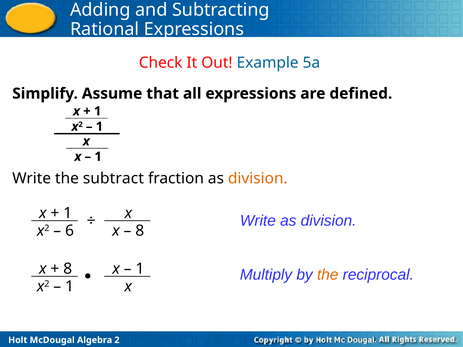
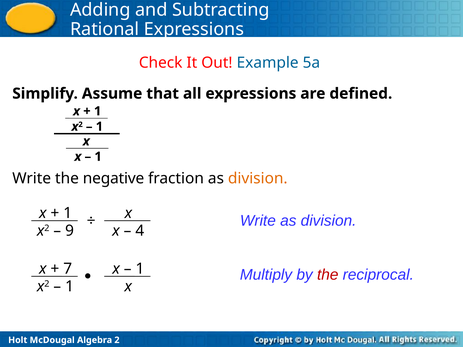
subtract: subtract -> negative (114, 179)
6: 6 -> 9 (70, 231)
8: 8 -> 4 (140, 231)
8: 8 -> 7 (68, 269)
the colour: orange -> red (328, 275)
